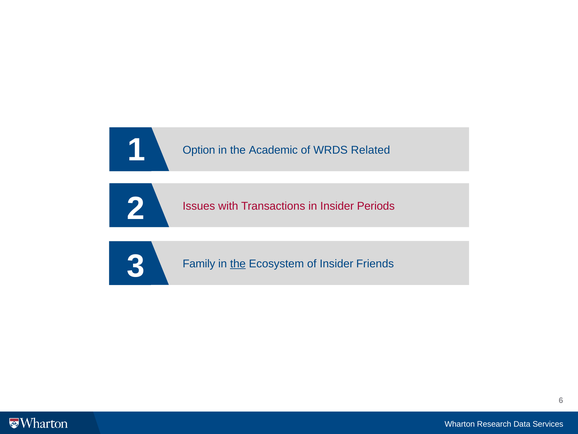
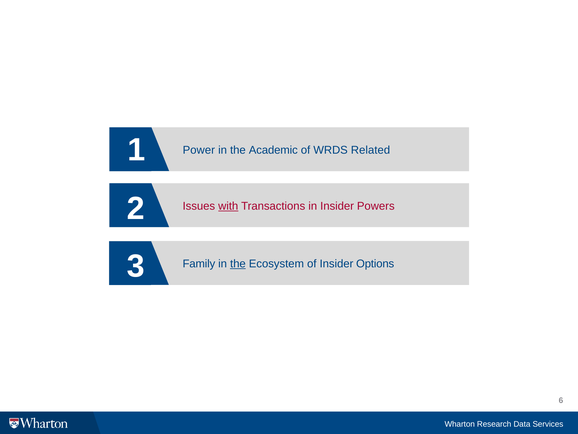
Option: Option -> Power (199, 150)
with underline: none -> present (228, 206)
Periods: Periods -> Powers (376, 206)
Friends: Friends -> Options (375, 263)
